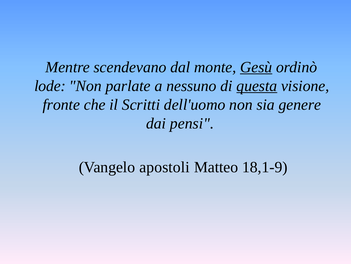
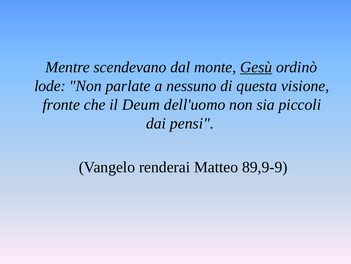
questa underline: present -> none (257, 86)
Scritti: Scritti -> Deum (141, 104)
genere: genere -> piccoli (300, 104)
apostoli: apostoli -> renderai (165, 167)
18,1-9: 18,1-9 -> 89,9-9 (265, 167)
